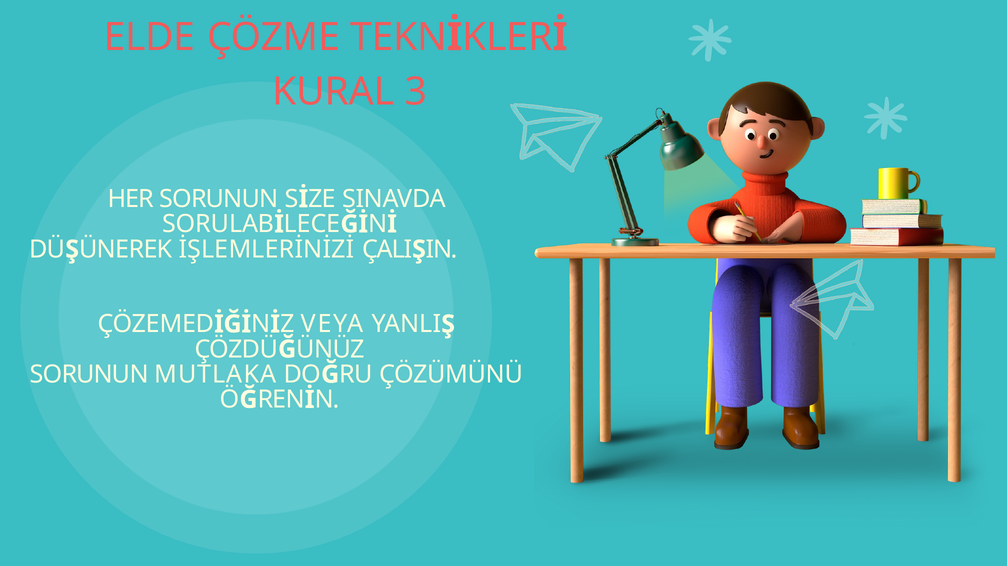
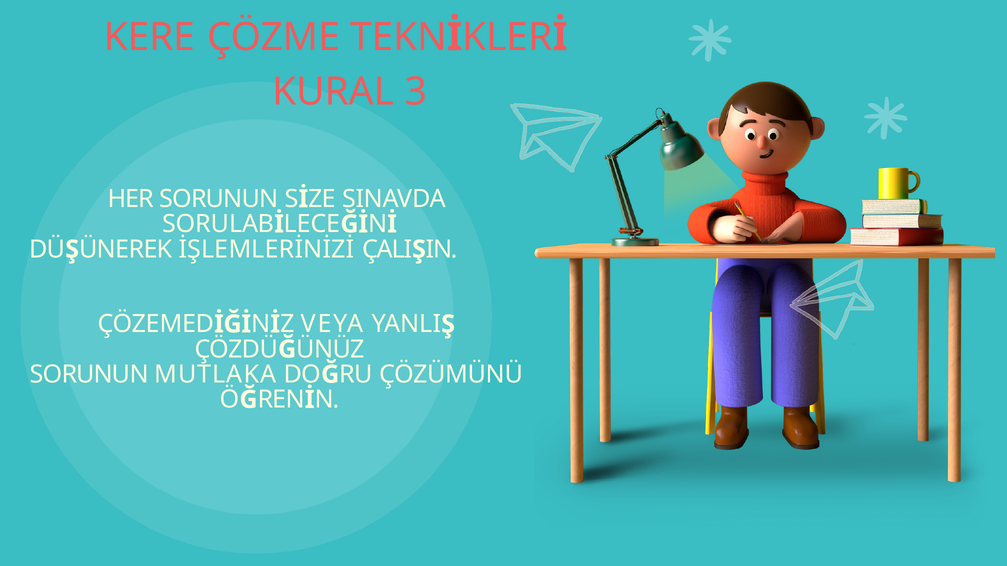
ELDE: ELDE -> KERE (149, 37)
